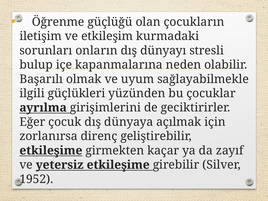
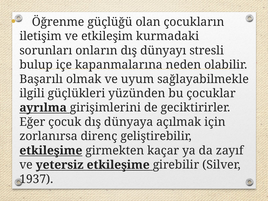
1952: 1952 -> 1937 (36, 179)
